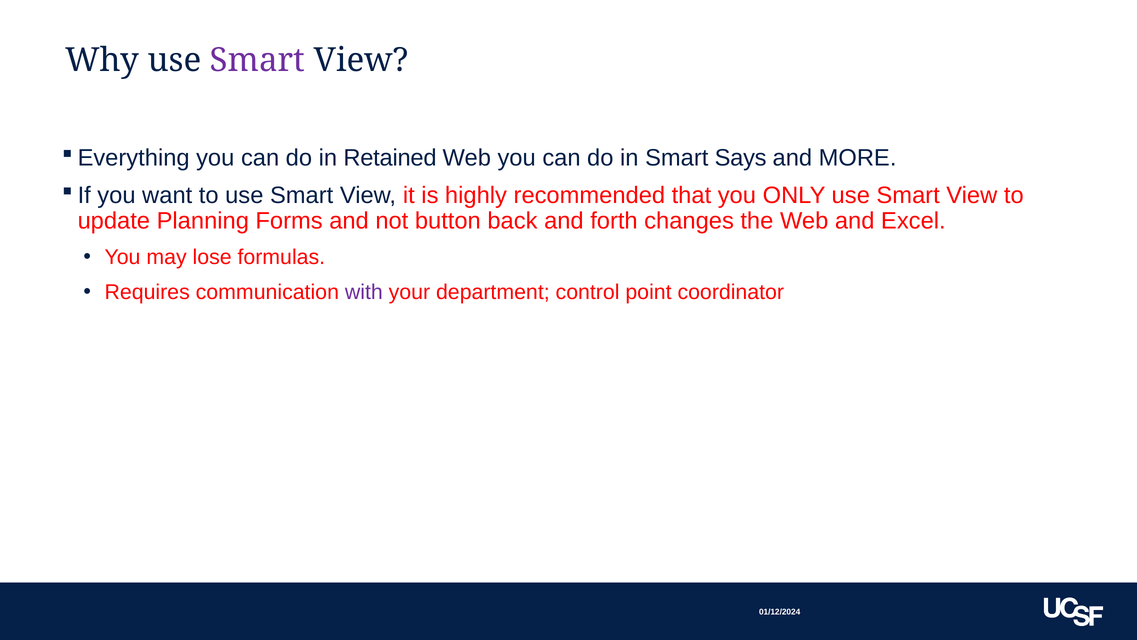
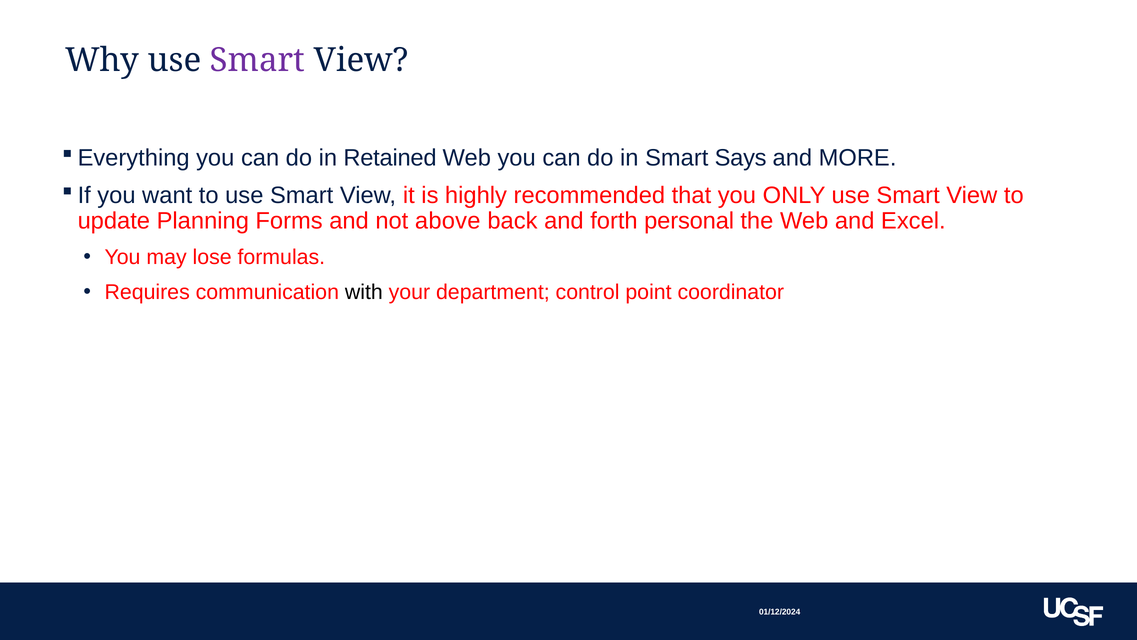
button: button -> above (448, 221)
changes: changes -> personal (689, 221)
with colour: purple -> black (364, 292)
